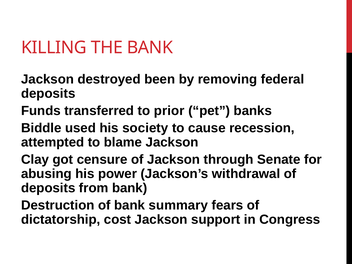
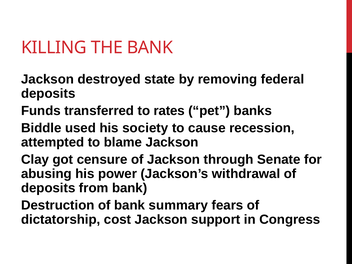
been: been -> state (160, 79)
prior: prior -> rates (169, 111)
